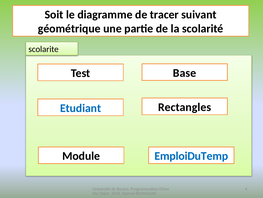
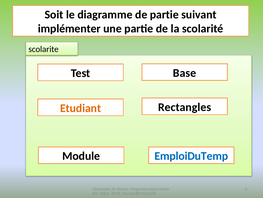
de tracer: tracer -> partie (164, 15)
géométrique: géométrique -> implémenter (69, 29)
Etudiant colour: blue -> orange (81, 108)
